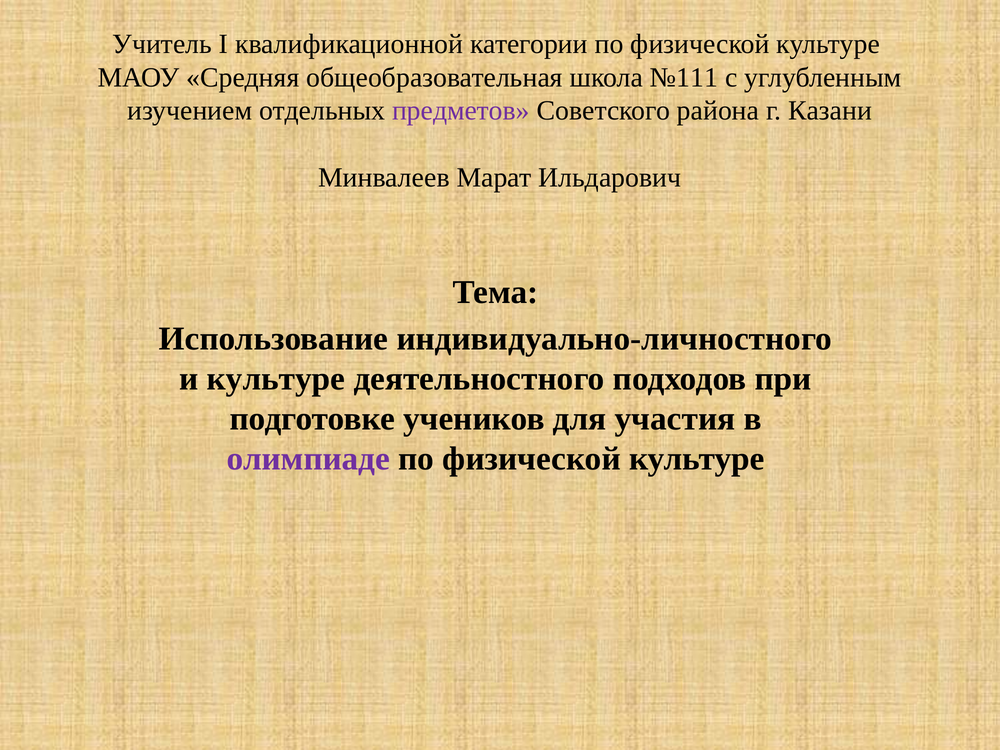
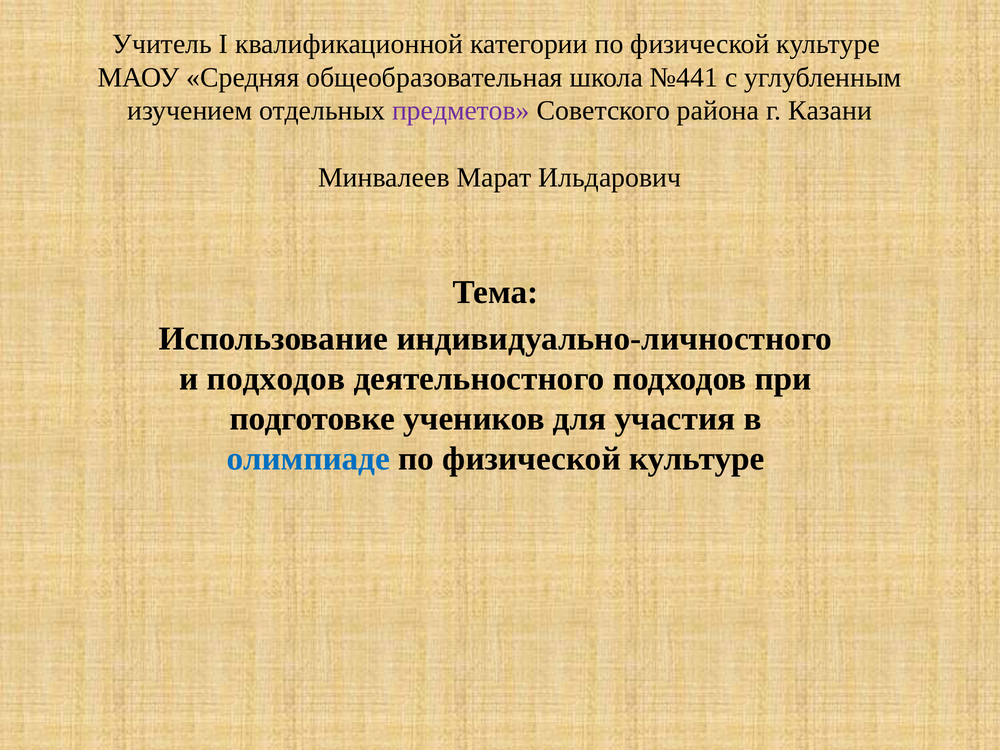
№111: №111 -> №441 (684, 77)
и культуре: культуре -> подходов (276, 379)
олимпиаде colour: purple -> blue (308, 459)
